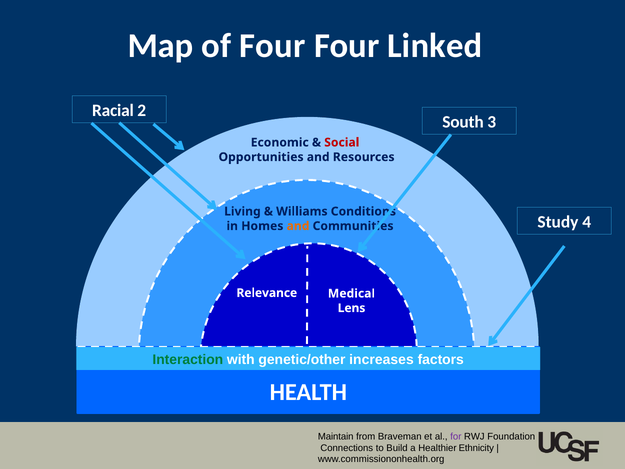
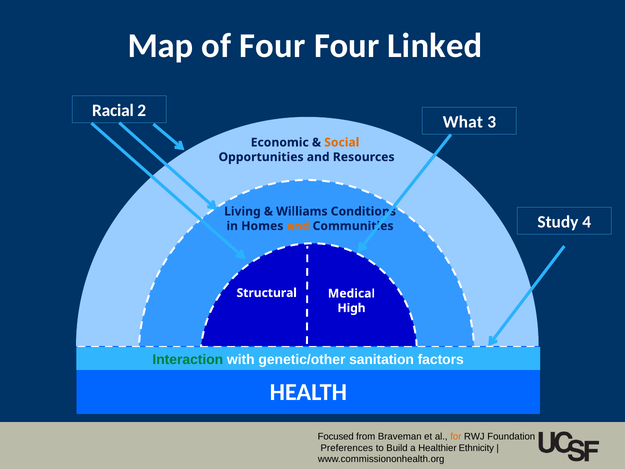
South: South -> What (463, 122)
Social colour: red -> orange (342, 142)
Relevance: Relevance -> Structural (267, 293)
Lens: Lens -> High (352, 308)
increases: increases -> sanitation (382, 359)
Maintain: Maintain -> Focused (336, 436)
for colour: purple -> orange (456, 436)
Connections: Connections -> Preferences (347, 448)
